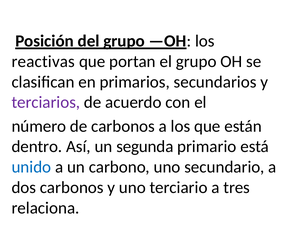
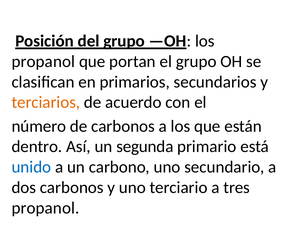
reactivas: reactivas -> propanol (43, 62)
terciarios colour: purple -> orange (46, 102)
relaciona: relaciona -> propanol (45, 208)
